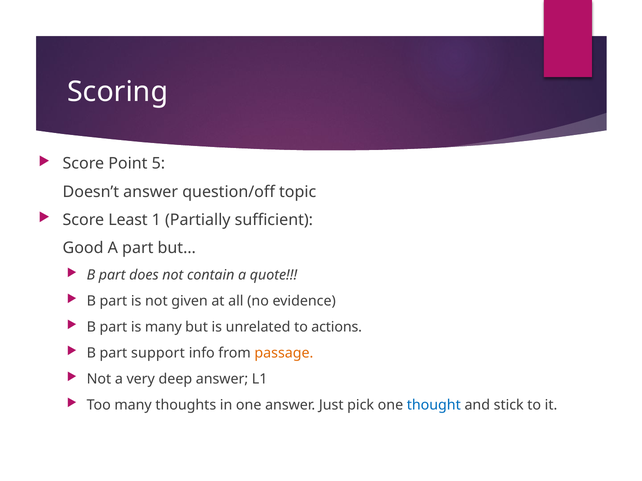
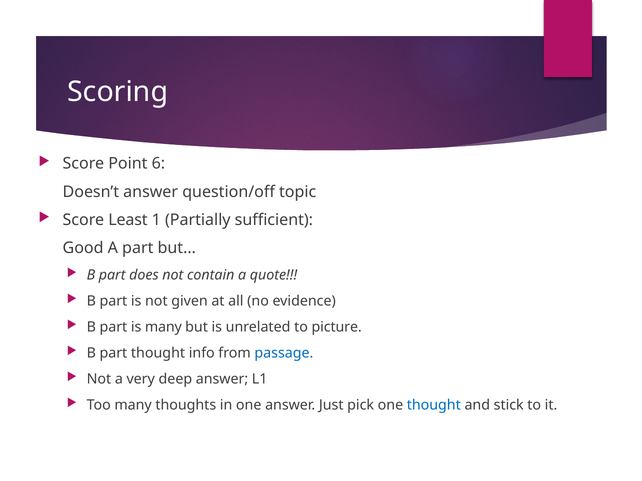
5: 5 -> 6 (158, 164)
actions: actions -> picture (337, 327)
part support: support -> thought (158, 353)
passage colour: orange -> blue (284, 353)
